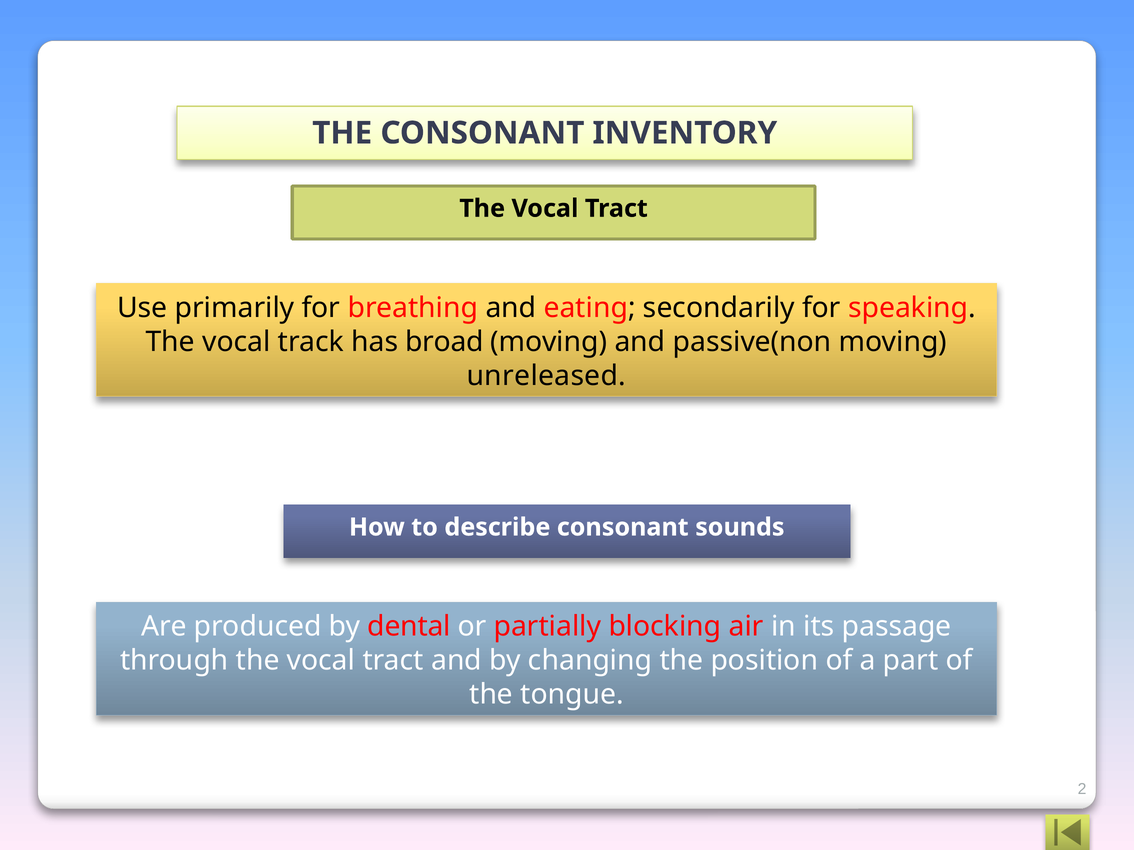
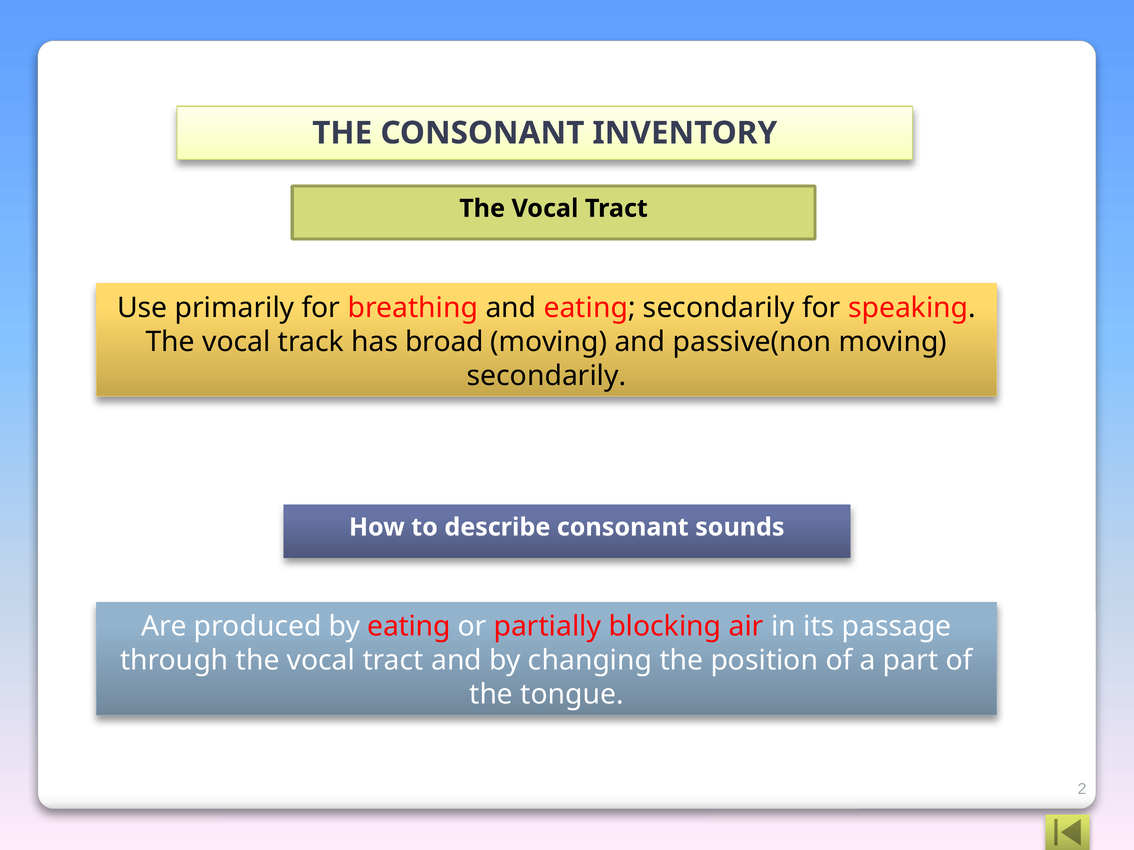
unreleased: unreleased -> secondarily (547, 376)
by dental: dental -> eating (409, 627)
